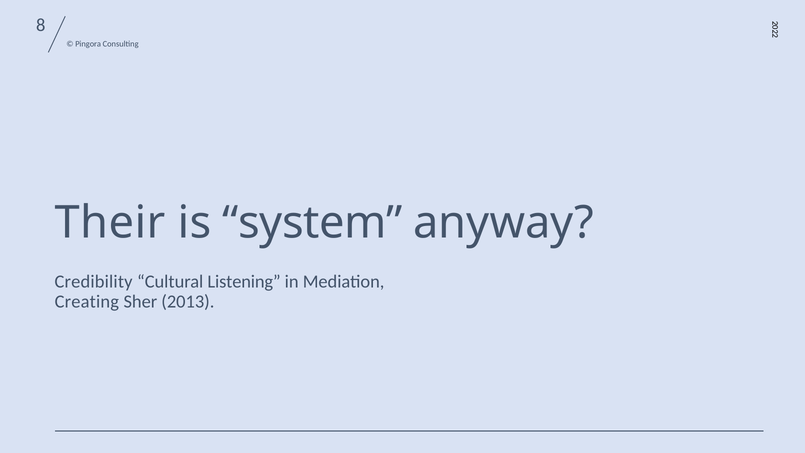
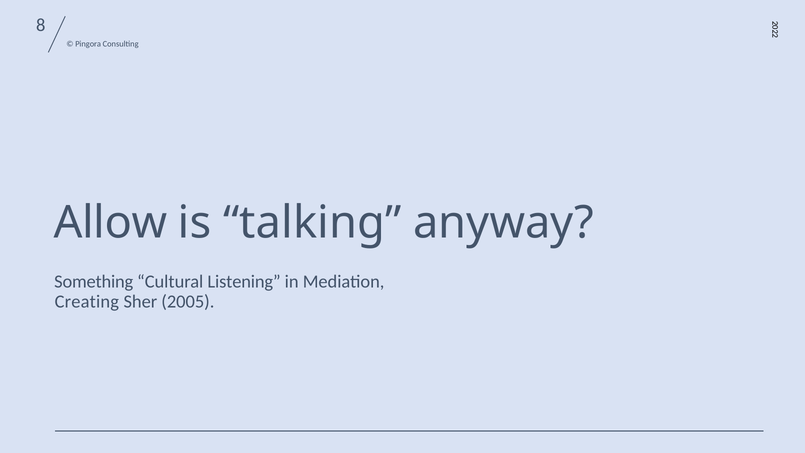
Their: Their -> Allow (111, 223)
system: system -> talking (312, 223)
Credibility: Credibility -> Something (94, 281)
2013: 2013 -> 2005 (188, 301)
